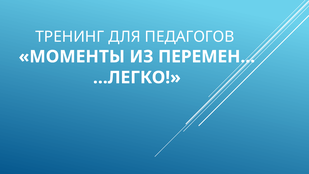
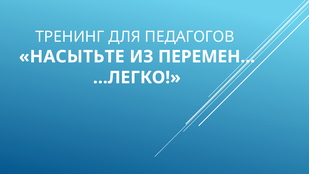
МОМЕНТЫ: МОМЕНТЫ -> НАСЫТЬТЕ (72, 57)
